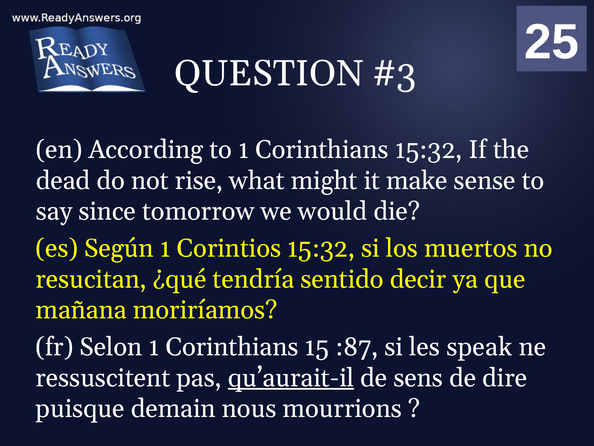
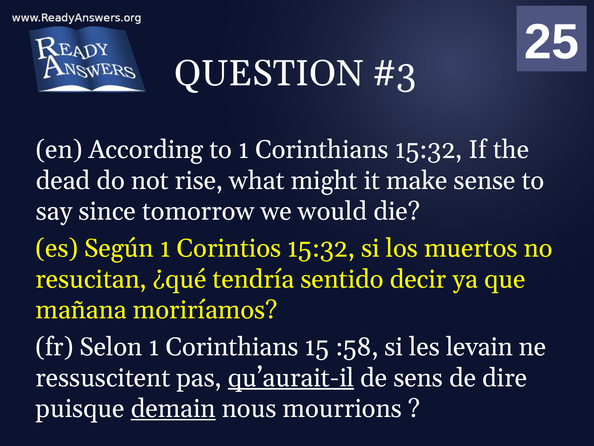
:87: :87 -> :58 (357, 347)
speak: speak -> levain (480, 347)
demain underline: none -> present (173, 408)
